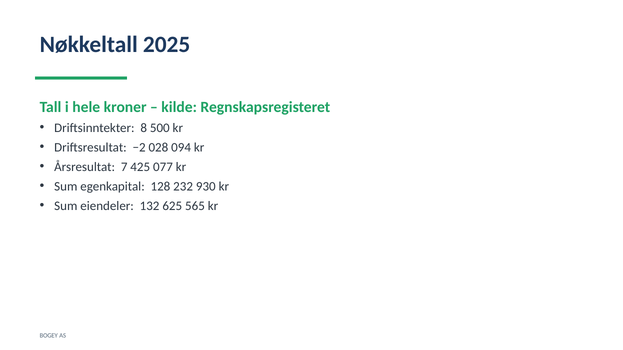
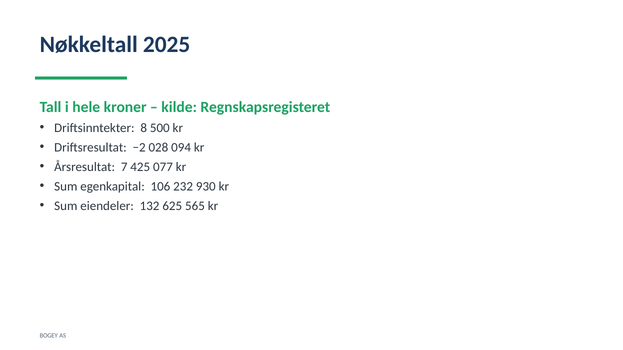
128: 128 -> 106 (160, 187)
